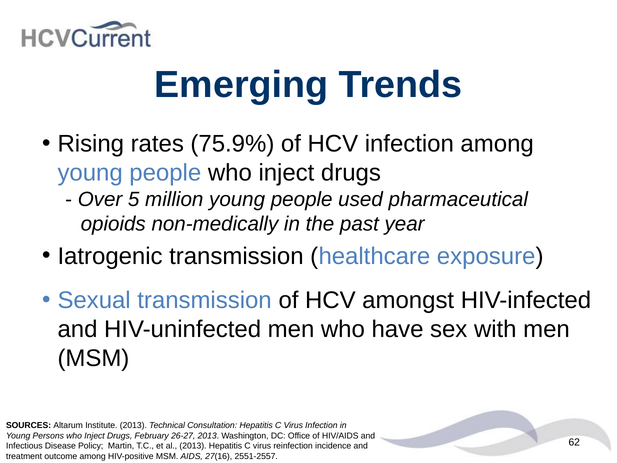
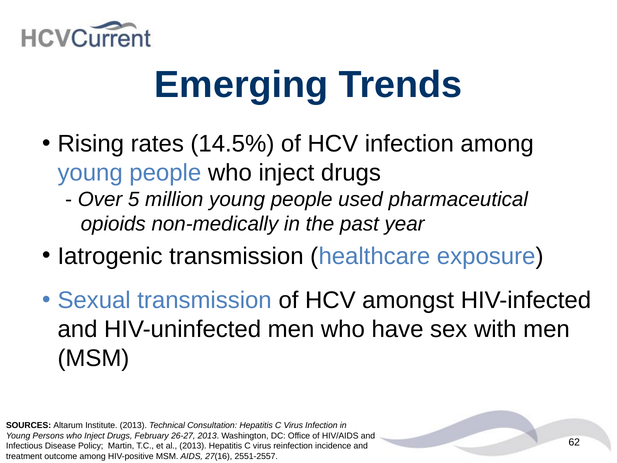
75.9%: 75.9% -> 14.5% (232, 144)
